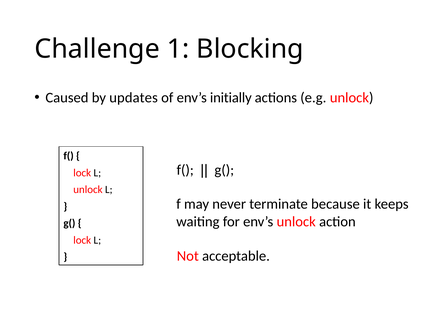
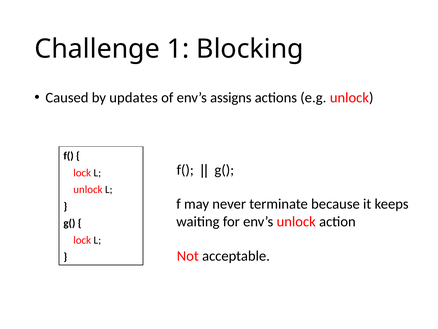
initially: initially -> assigns (231, 97)
